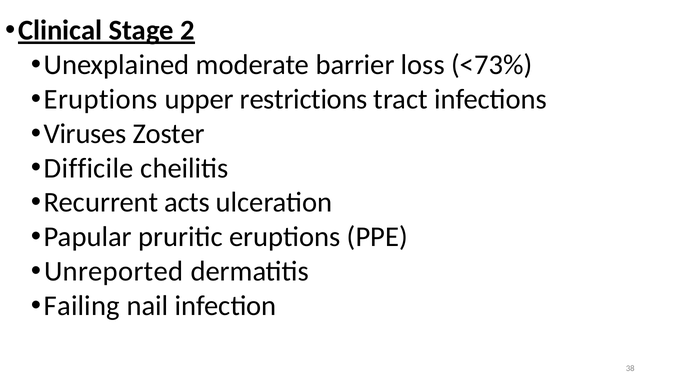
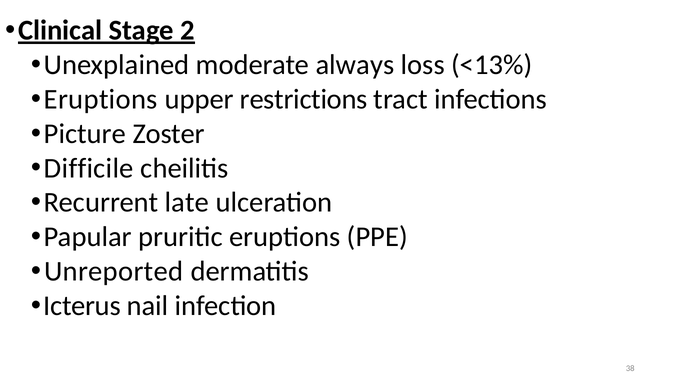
barrier: barrier -> always (355, 65)
<73%: <73% -> <13% (492, 65)
Viruses: Viruses -> Picture (85, 134)
acts: acts -> late (187, 203)
Failing: Failing -> Icterus (82, 306)
